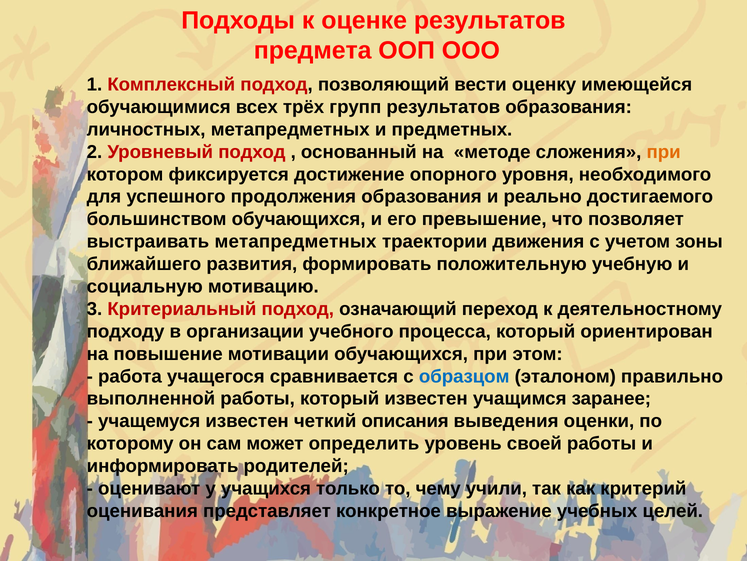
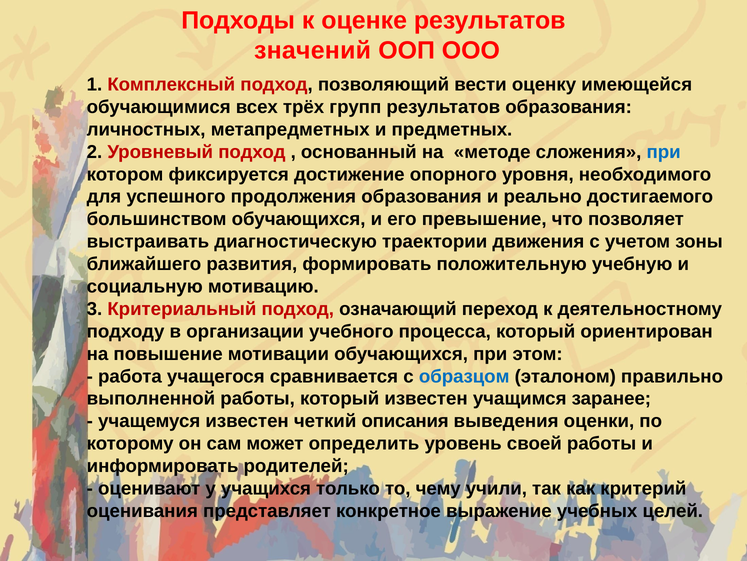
предмета: предмета -> значений (313, 50)
при colour: orange -> blue (664, 152)
выстраивать метапредметных: метапредметных -> диагностическую (296, 241)
